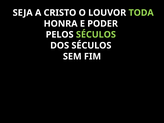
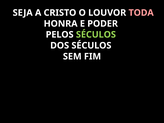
TODA colour: light green -> pink (141, 13)
